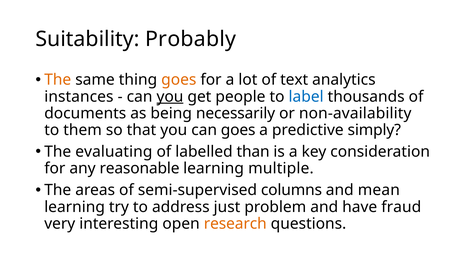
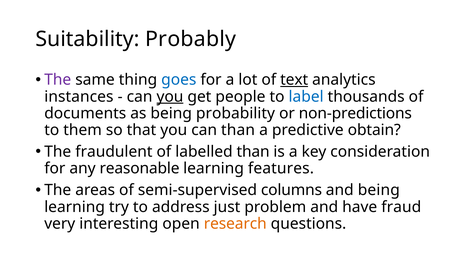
The colour: orange -> purple (58, 80)
goes colour: orange -> blue (179, 80)
text underline: none -> present (294, 80)
necessarily: necessarily -> probability (235, 113)
non-availability: non-availability -> non-predictions (355, 113)
can goes: goes -> than (238, 130)
simply: simply -> obtain (374, 130)
evaluating: evaluating -> fraudulent (114, 152)
multiple: multiple -> features (281, 169)
and mean: mean -> being (379, 190)
